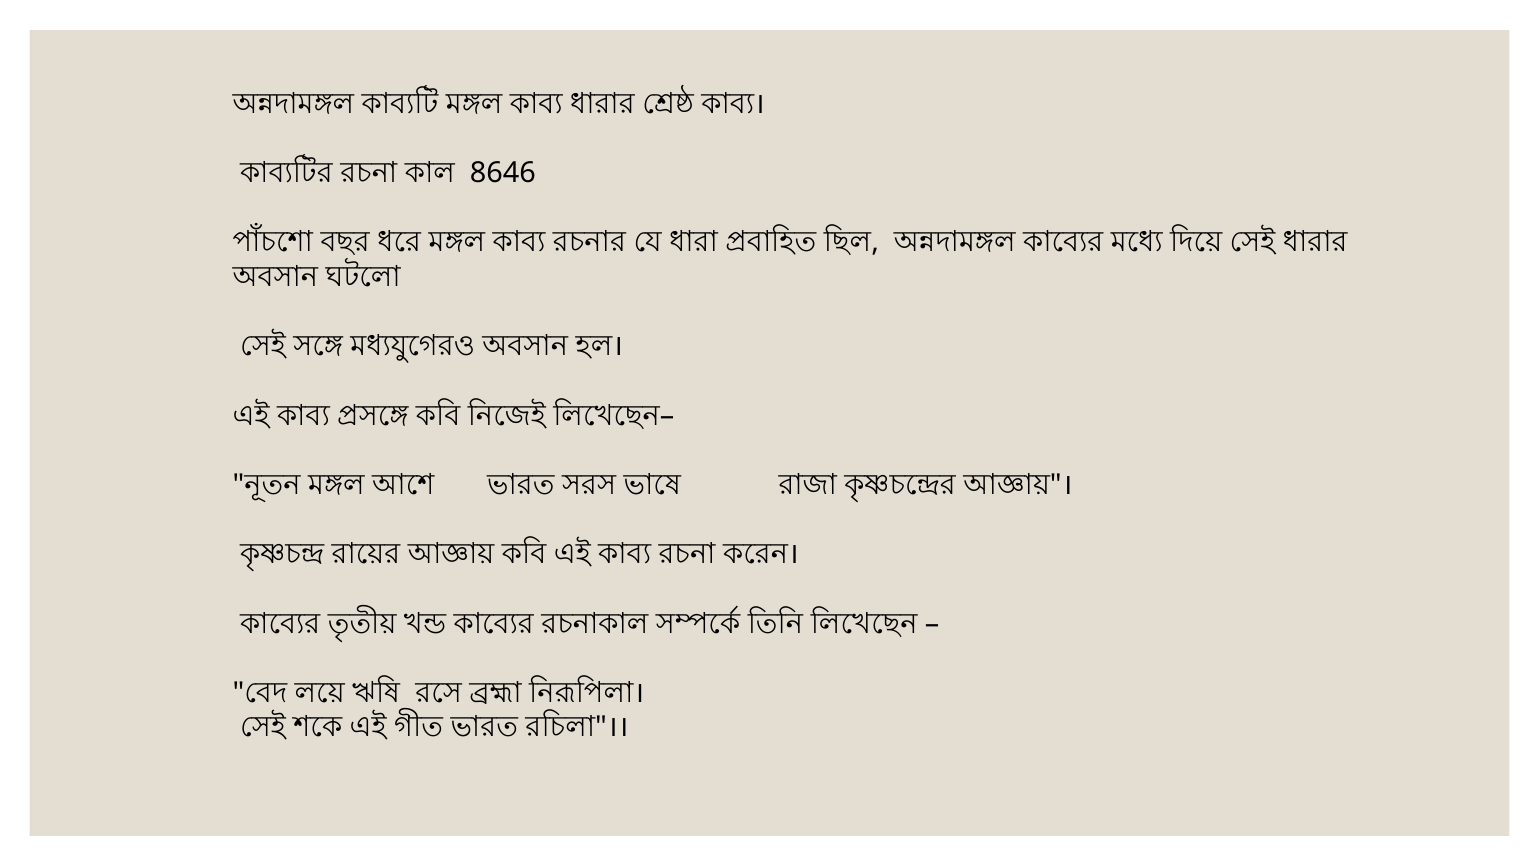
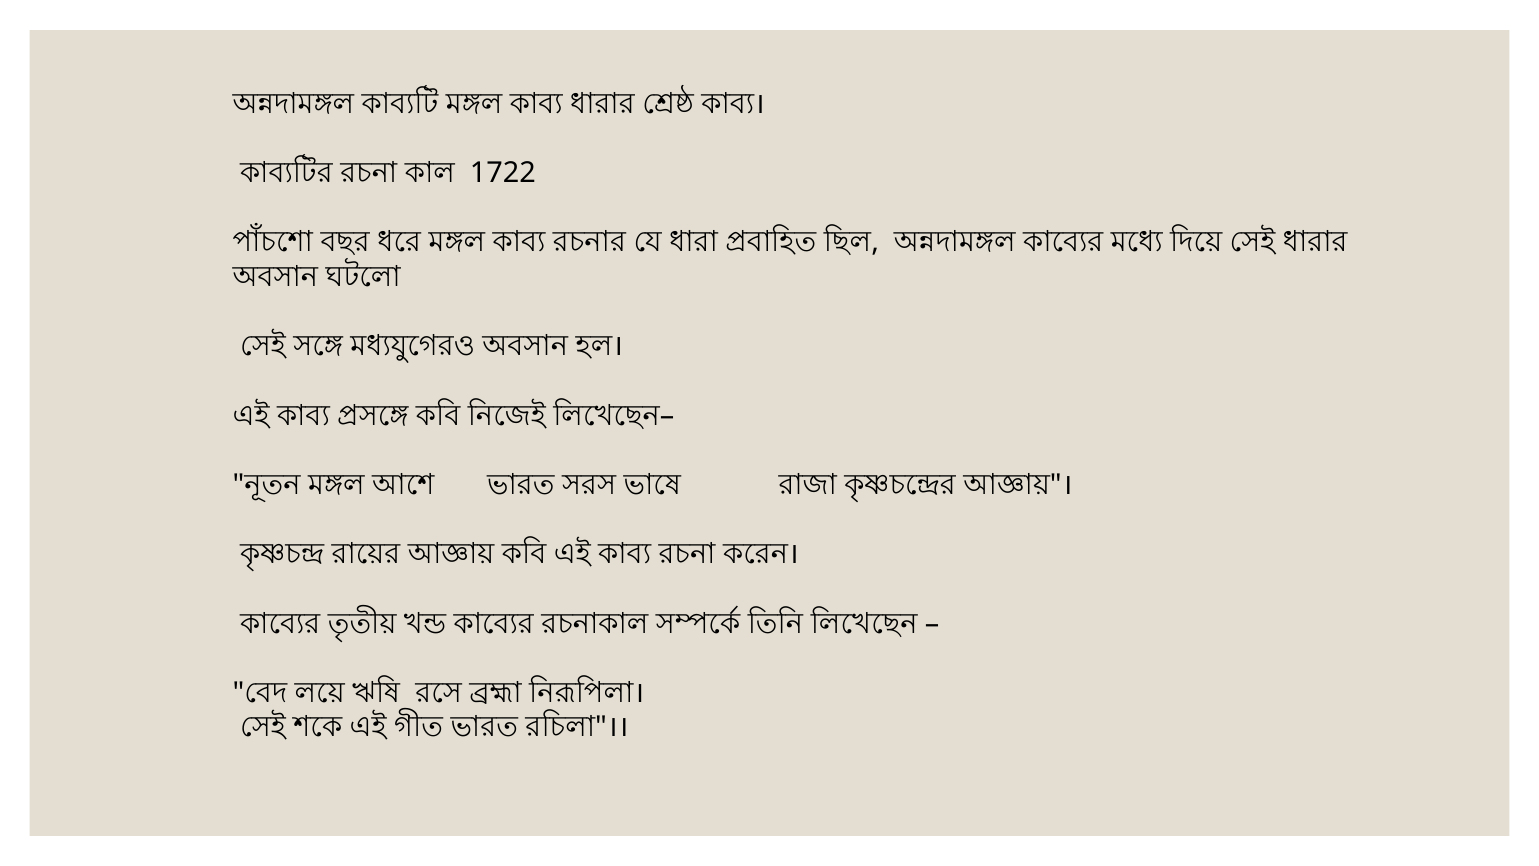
8646: 8646 -> 1722 (503, 173)
